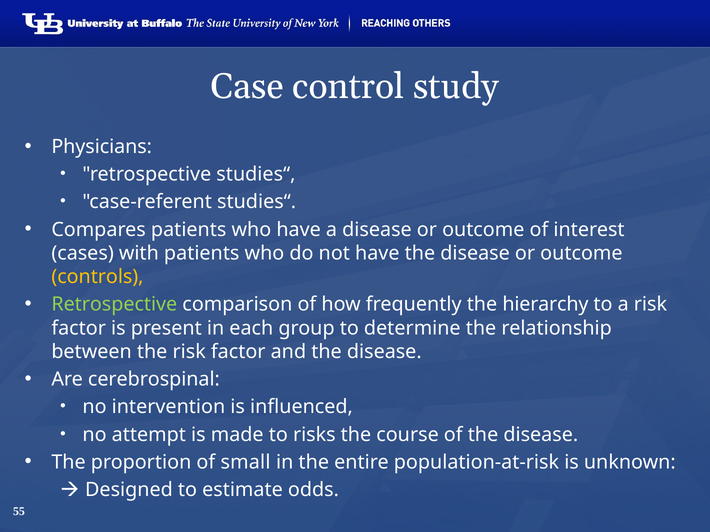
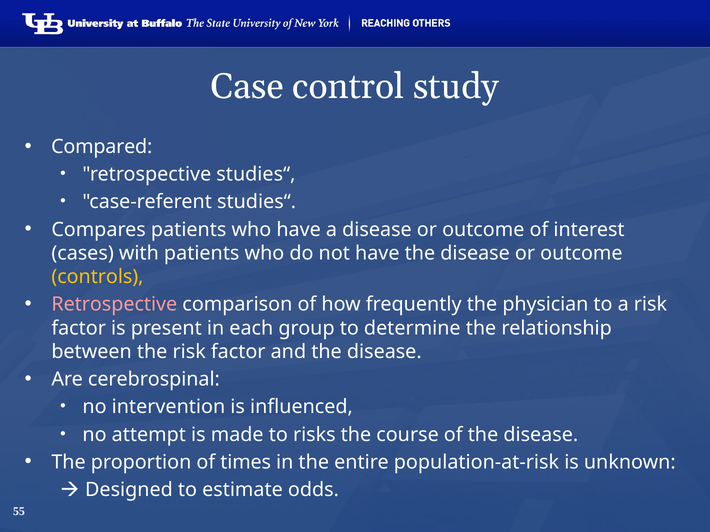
Physicians: Physicians -> Compared (102, 147)
Retrospective colour: light green -> pink (114, 305)
hierarchy: hierarchy -> physician (545, 305)
small: small -> times (246, 463)
